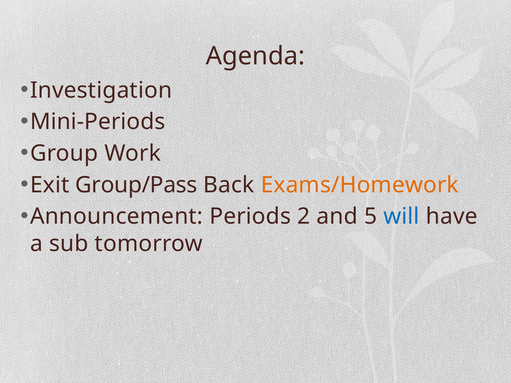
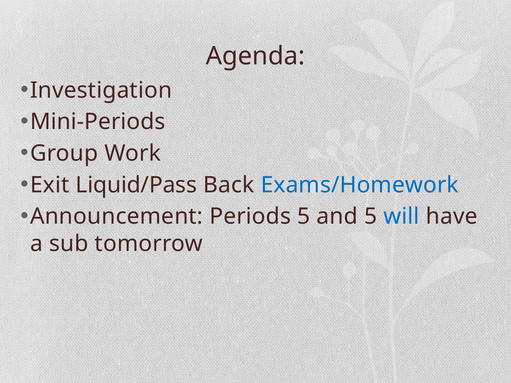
Group/Pass: Group/Pass -> Liquid/Pass (136, 185)
Exams/Homework colour: orange -> blue (360, 185)
Periods 2: 2 -> 5 (304, 217)
